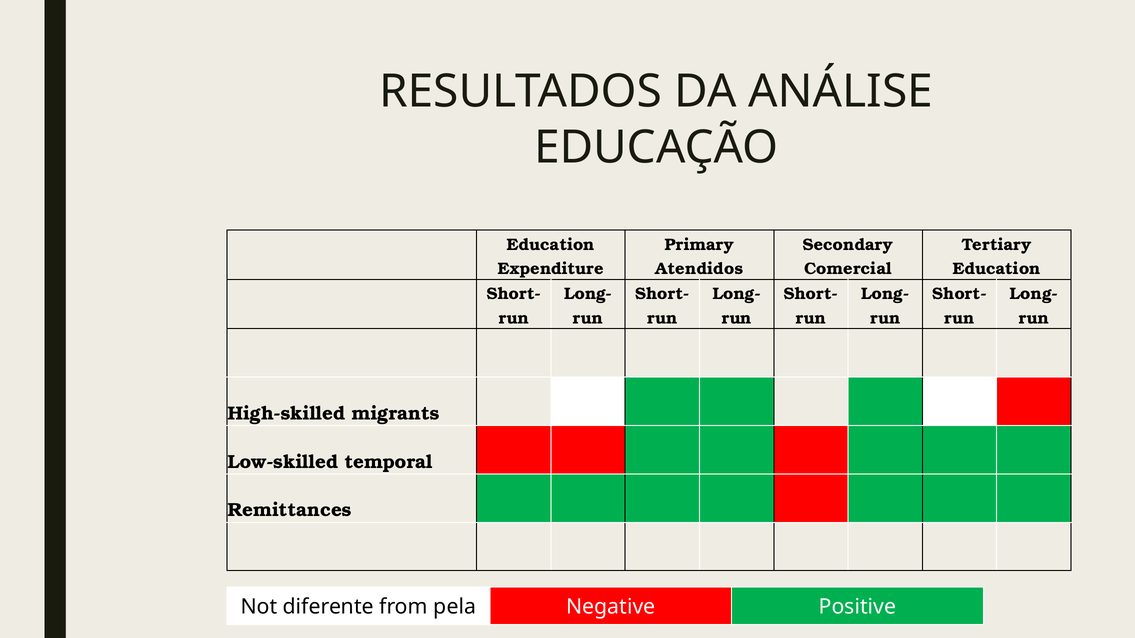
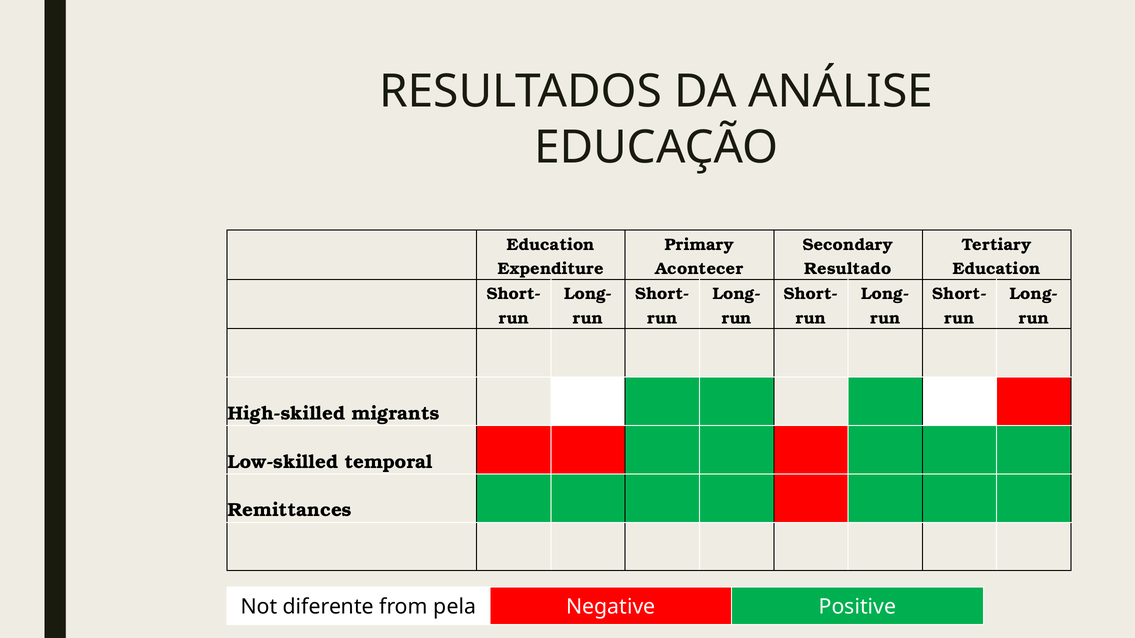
Atendidos: Atendidos -> Acontecer (699, 269)
Comercial: Comercial -> Resultado (848, 269)
